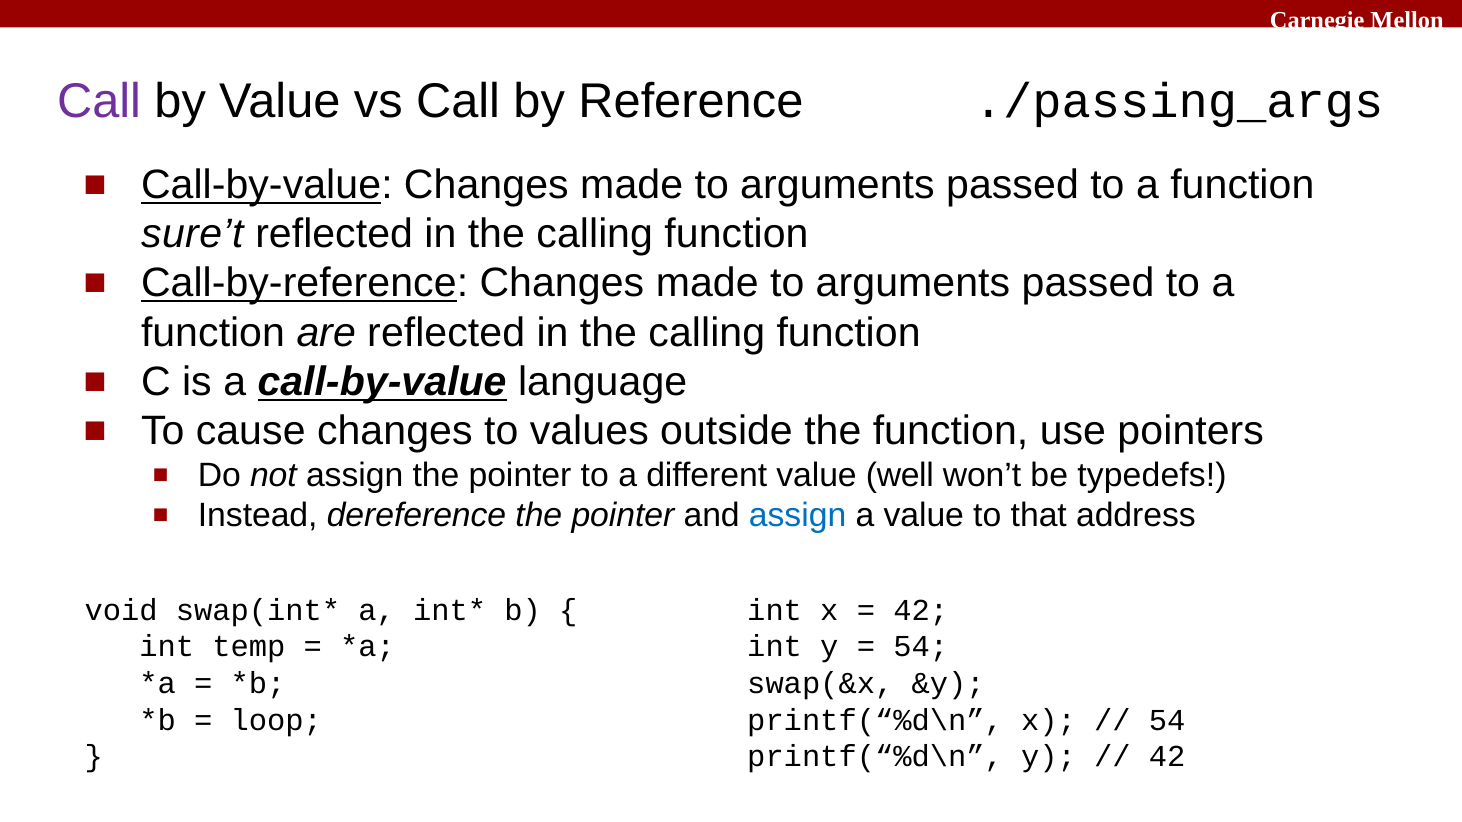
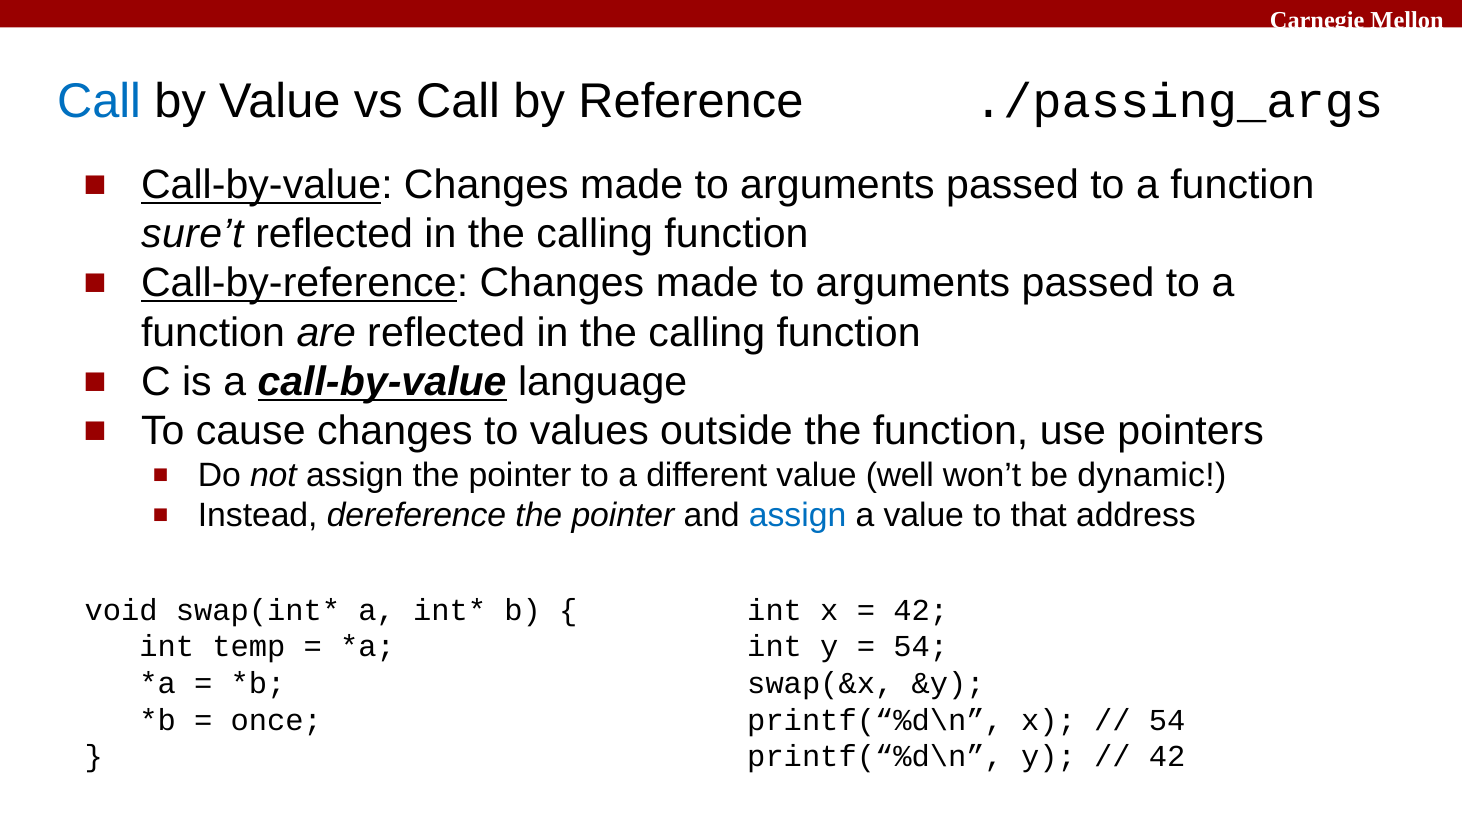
Call colour: purple -> blue (99, 101)
typedefs: typedefs -> dynamic (1152, 476)
loop: loop -> once (276, 720)
